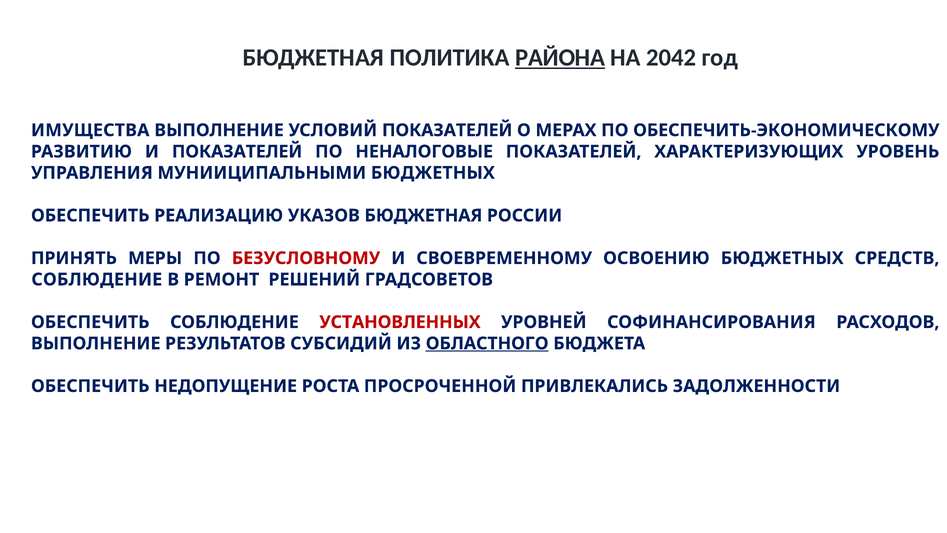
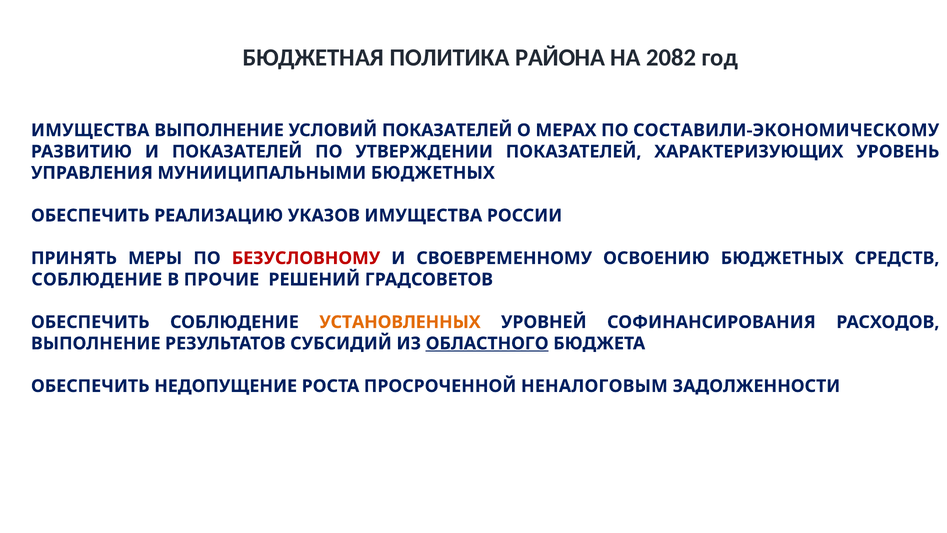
РАЙОНА underline: present -> none (560, 58)
2042: 2042 -> 2082 (671, 58)
ОБЕСПЕЧИТЬ-ЭКОНОМИЧЕСКОМУ: ОБЕСПЕЧИТЬ-ЭКОНОМИЧЕСКОМУ -> СОСТАВИЛИ-ЭКОНОМИЧЕСКОМУ (786, 130)
НЕНАЛОГОВЫЕ: НЕНАЛОГОВЫЕ -> УТВЕРЖДЕНИИ (424, 152)
УКАЗОВ БЮДЖЕТНАЯ: БЮДЖЕТНАЯ -> ИМУЩЕСТВА (423, 215)
РЕМОНТ: РЕМОНТ -> ПРОЧИЕ (221, 279)
УСТАНОВЛЕННЫХ colour: red -> orange (400, 322)
ПРИВЛЕКАЛИСЬ: ПРИВЛЕКАЛИСЬ -> НЕНАЛОГОВЫМ (594, 386)
